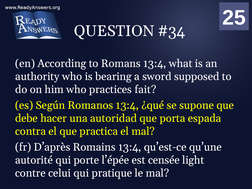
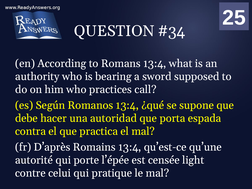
fait: fait -> call (145, 90)
